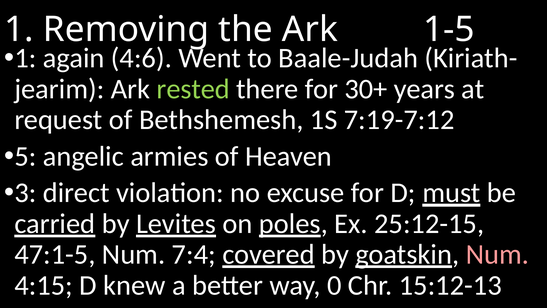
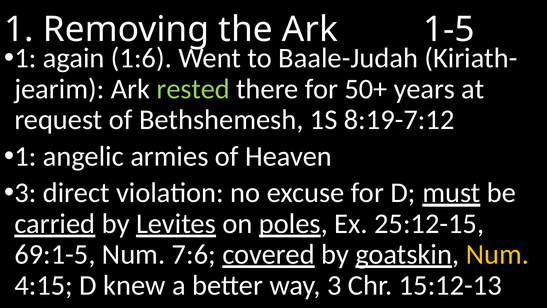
4:6: 4:6 -> 1:6 (141, 58)
30+: 30+ -> 50+ (366, 89)
7:19-7:12: 7:19-7:12 -> 8:19-7:12 (399, 120)
5: 5 -> 1 (25, 156)
47:1-5: 47:1-5 -> 69:1-5 (55, 254)
7:4: 7:4 -> 7:6 (194, 254)
Num colour: pink -> yellow (497, 254)
way 0: 0 -> 3 (334, 285)
